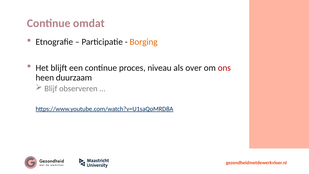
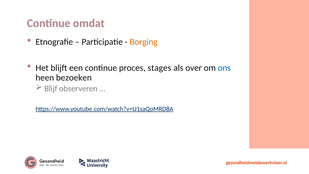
niveau: niveau -> stages (159, 68)
ons colour: red -> blue (224, 68)
duurzaam: duurzaam -> bezoeken (74, 77)
